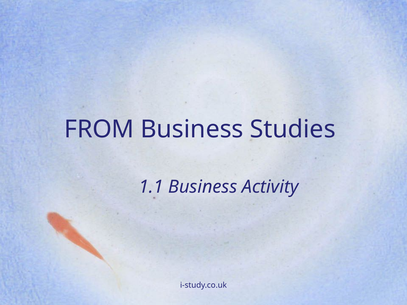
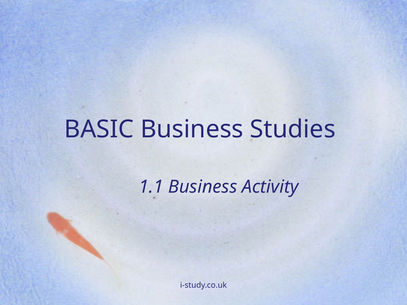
FROM: FROM -> BASIC (99, 129)
